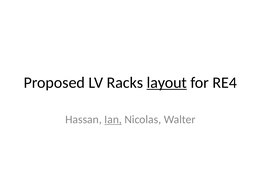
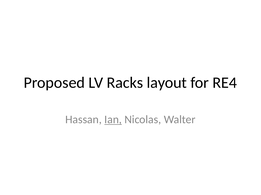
layout underline: present -> none (167, 83)
